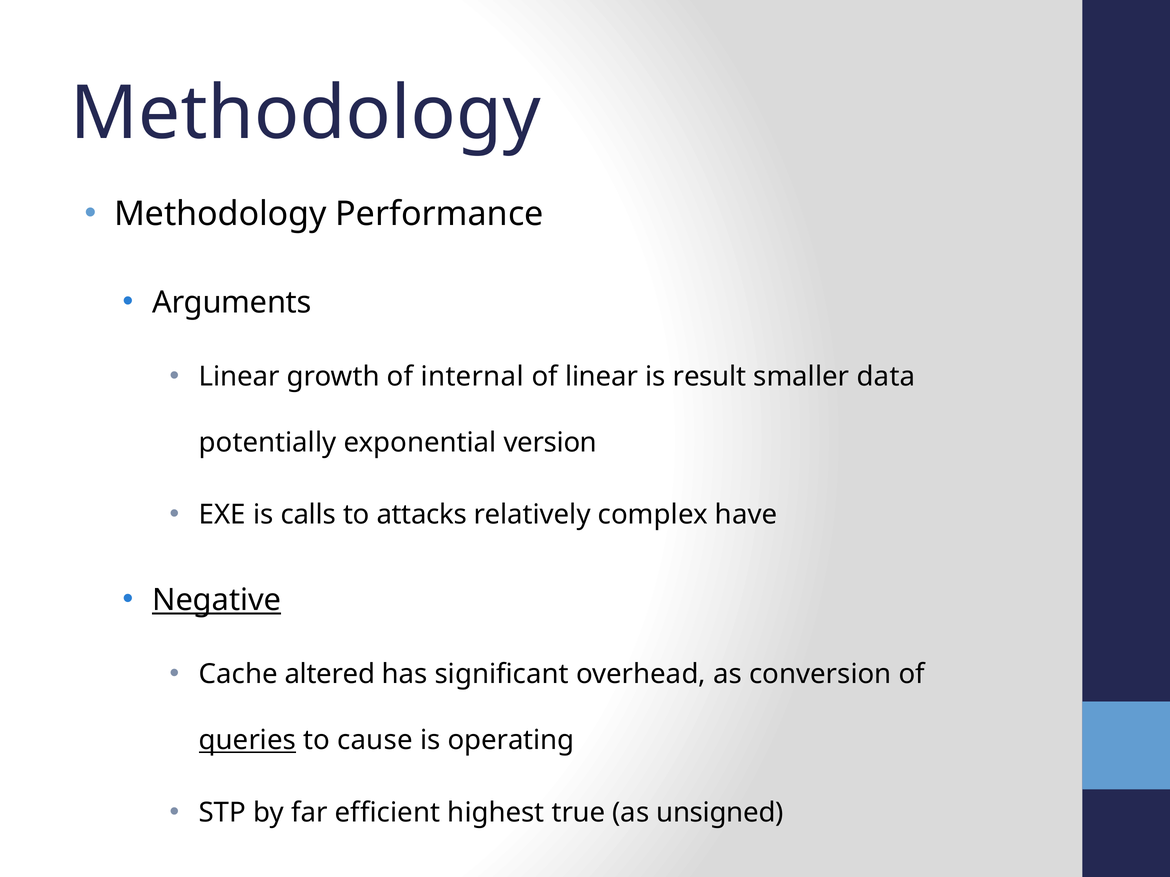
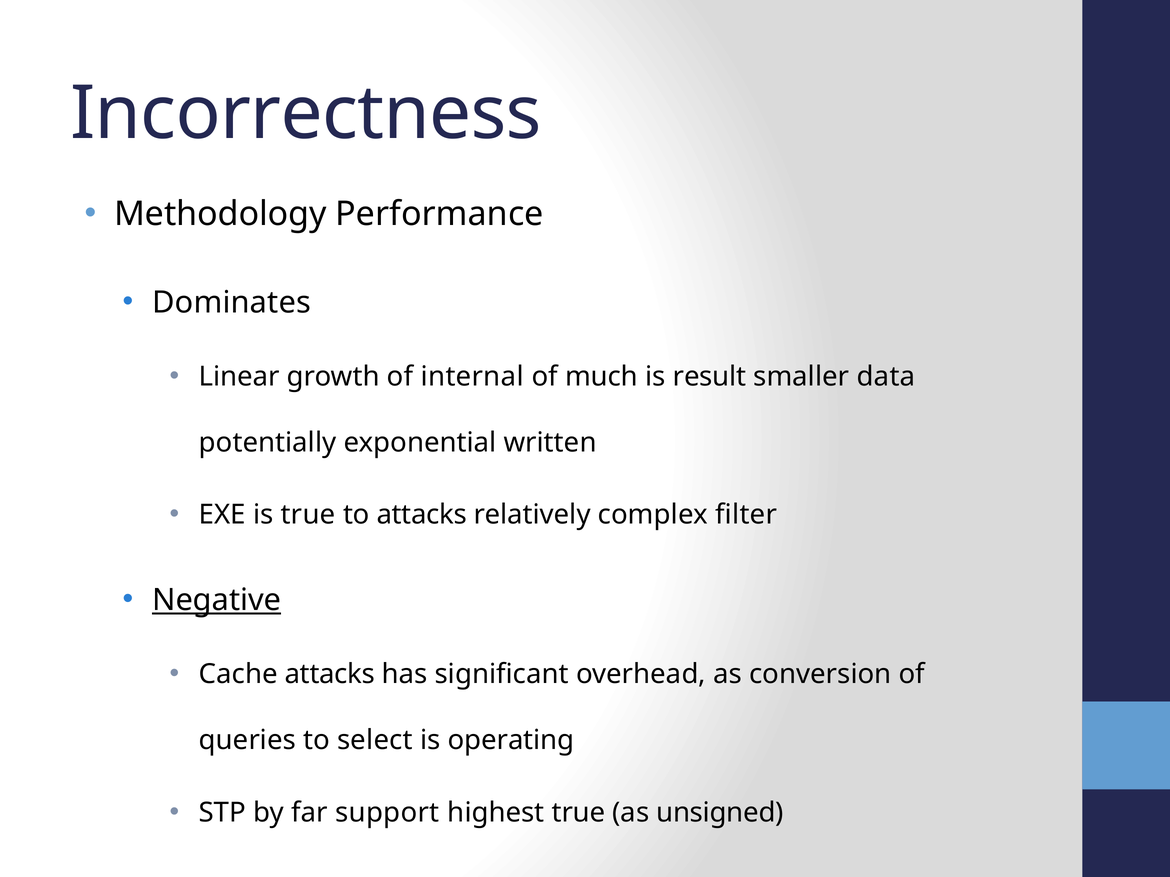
Methodology: Methodology -> Incorrectness (306, 113)
Arguments: Arguments -> Dominates (232, 303)
of linear: linear -> much (602, 377)
version: version -> written (550, 443)
is calls: calls -> true (308, 515)
have: have -> filter (746, 515)
Cache altered: altered -> attacks (330, 674)
queries underline: present -> none (247, 741)
cause: cause -> select (375, 741)
efficient: efficient -> support (387, 813)
